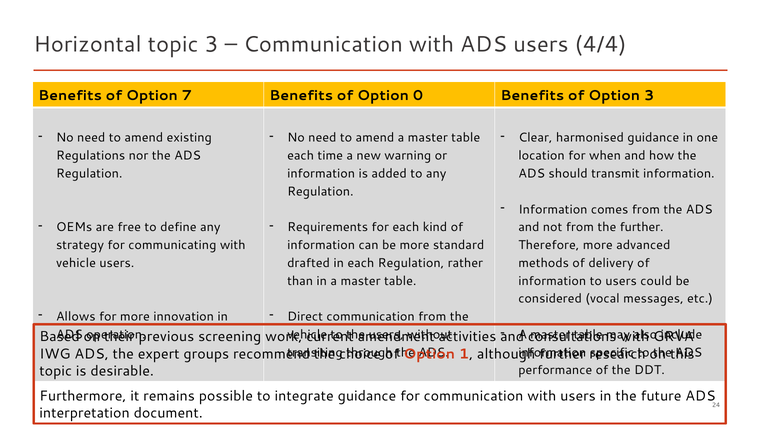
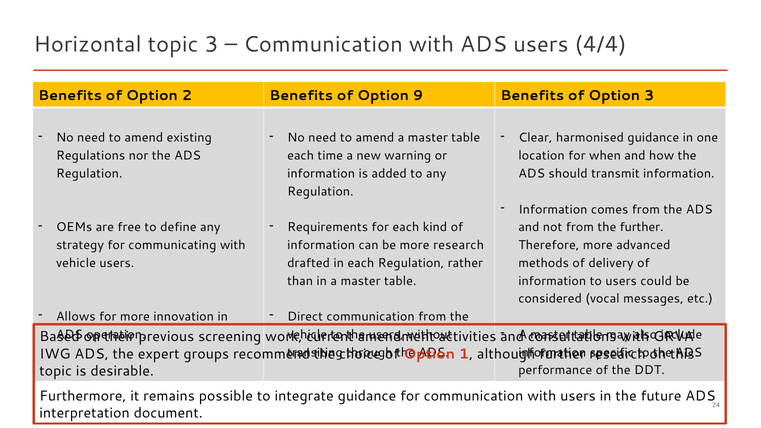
7: 7 -> 2 (187, 95)
0: 0 -> 9 (418, 95)
more standard: standard -> research (459, 245)
